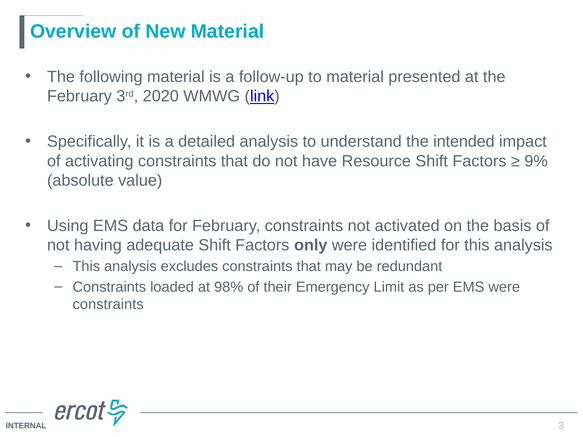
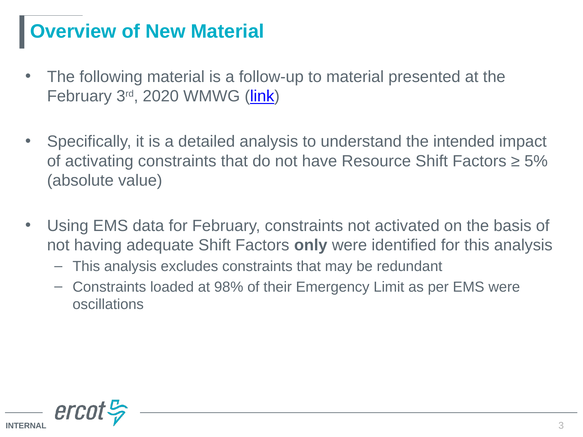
9%: 9% -> 5% (536, 161)
constraints: constraints -> oscillations (108, 305)
